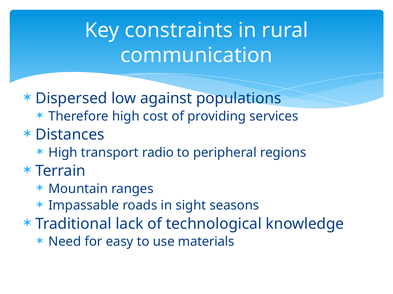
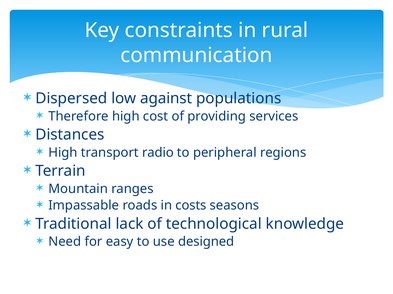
sight: sight -> costs (191, 206)
materials: materials -> designed (206, 242)
